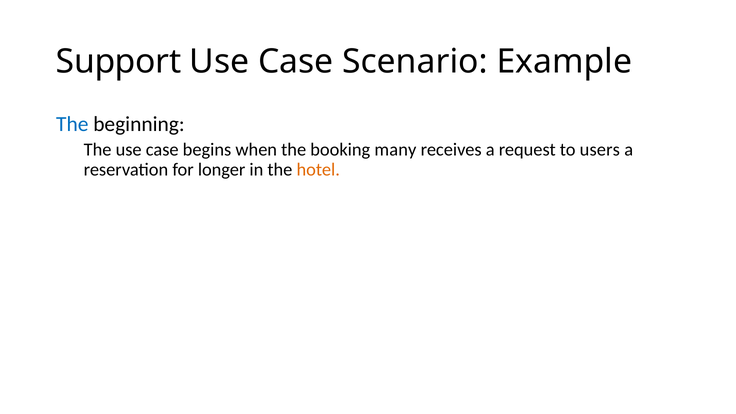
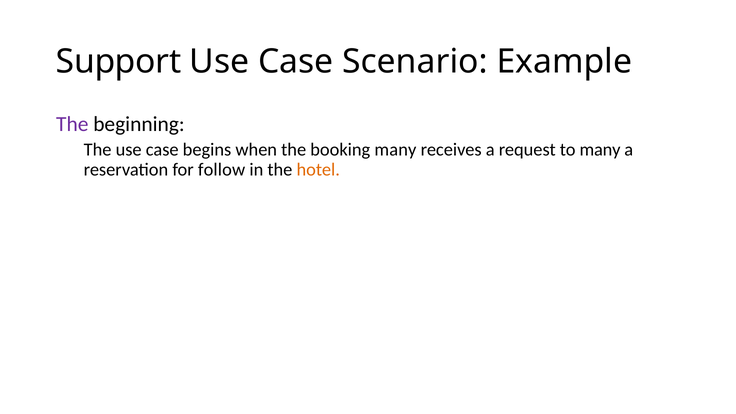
The colour: blue -> purple (72, 124)
to users: users -> many (600, 150)
longer: longer -> follow (222, 170)
